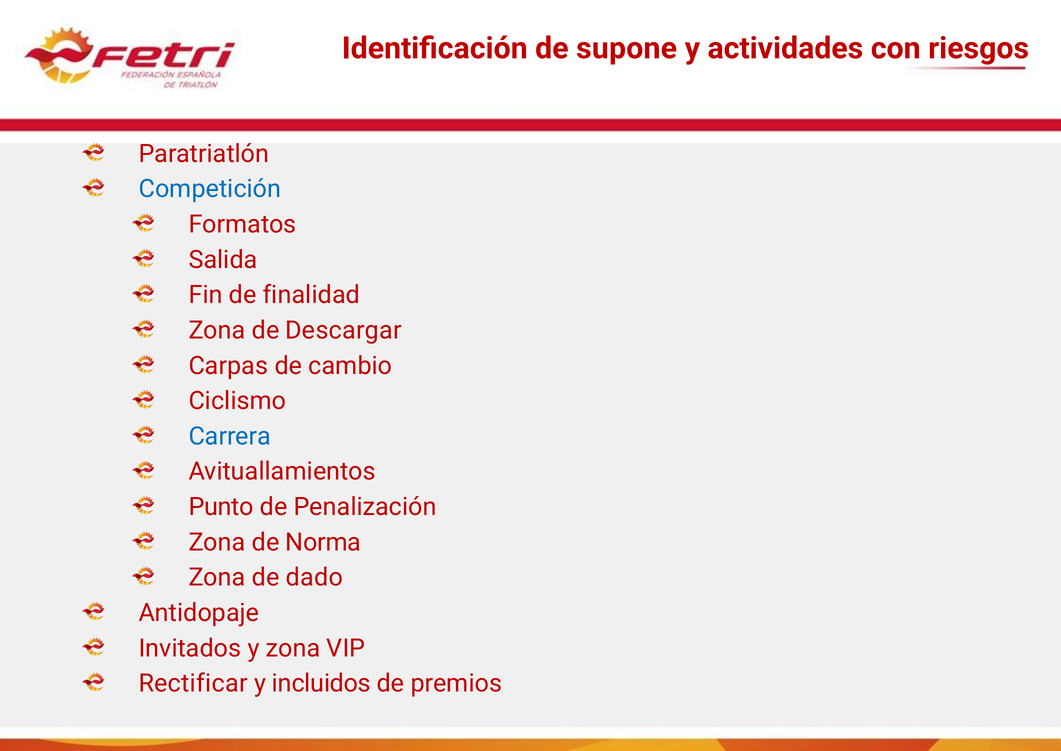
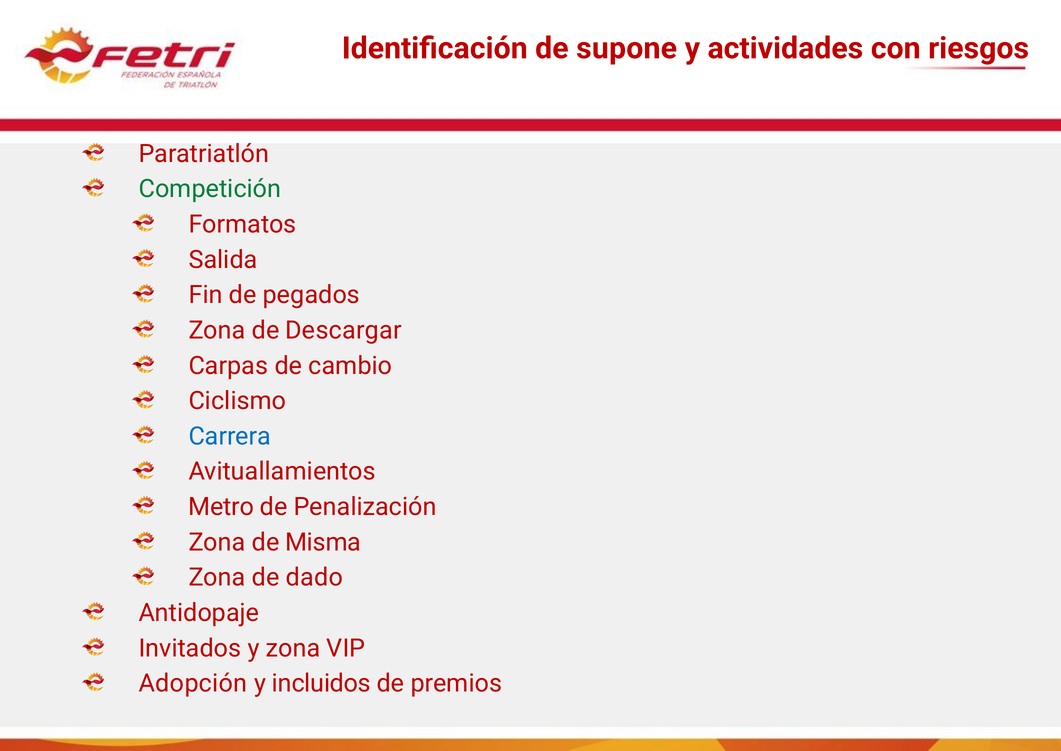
Competición colour: blue -> green (210, 189)
finalidad: finalidad -> pegados (311, 295)
Punto: Punto -> Metro (221, 507)
Norma: Norma -> Misma (323, 542)
Rectificar: Rectificar -> Adopción (193, 683)
